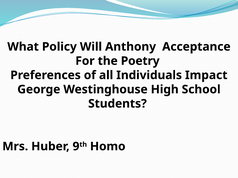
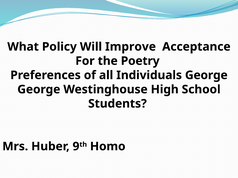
Anthony: Anthony -> Improve (131, 47)
Individuals Impact: Impact -> George (206, 75)
